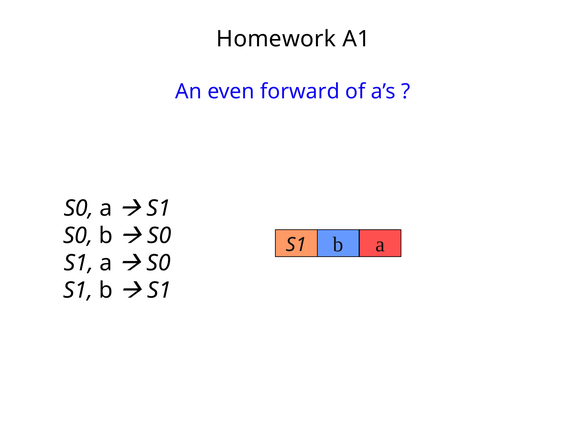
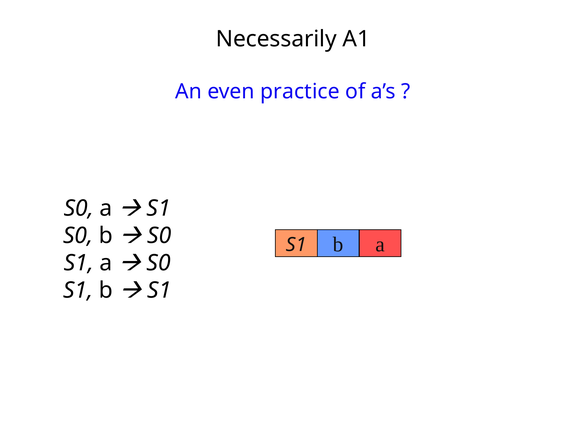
Homework: Homework -> Necessarily (276, 39)
forward: forward -> practice (300, 92)
